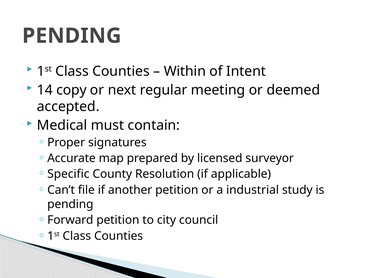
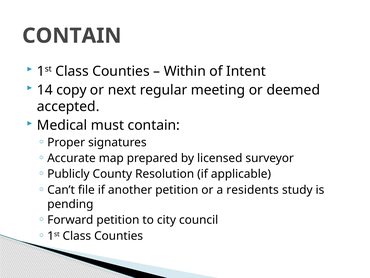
PENDING: PENDING -> CONTAIN (72, 36)
Specific: Specific -> Publicly (68, 174)
industrial: industrial -> residents (253, 190)
